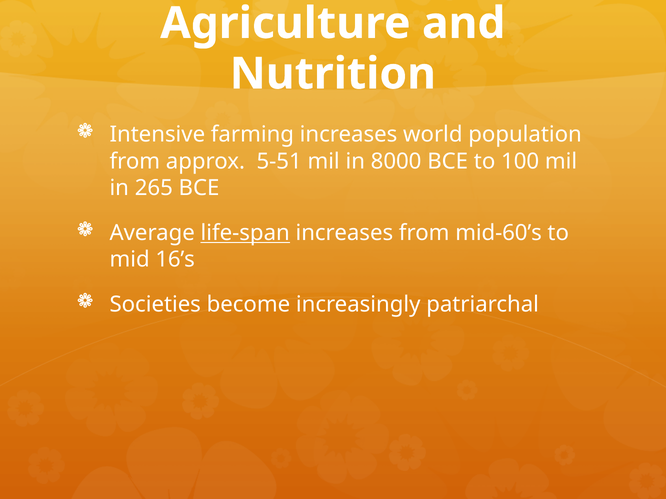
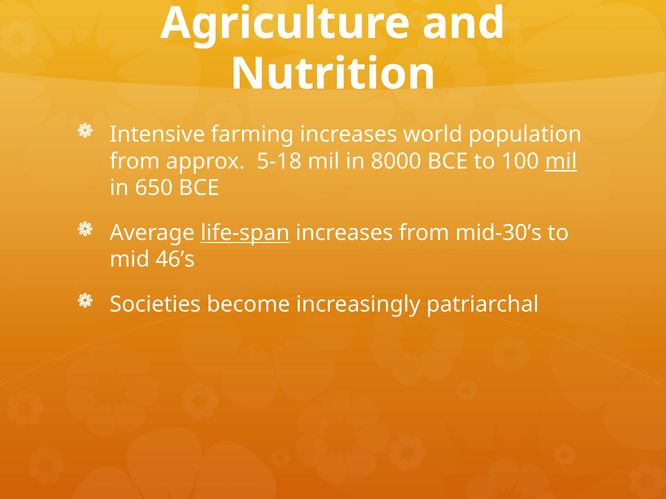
5-51: 5-51 -> 5-18 (279, 161)
mil underline: none -> present (561, 161)
265: 265 -> 650 (154, 188)
mid-60’s: mid-60’s -> mid-30’s (499, 233)
16’s: 16’s -> 46’s (175, 260)
